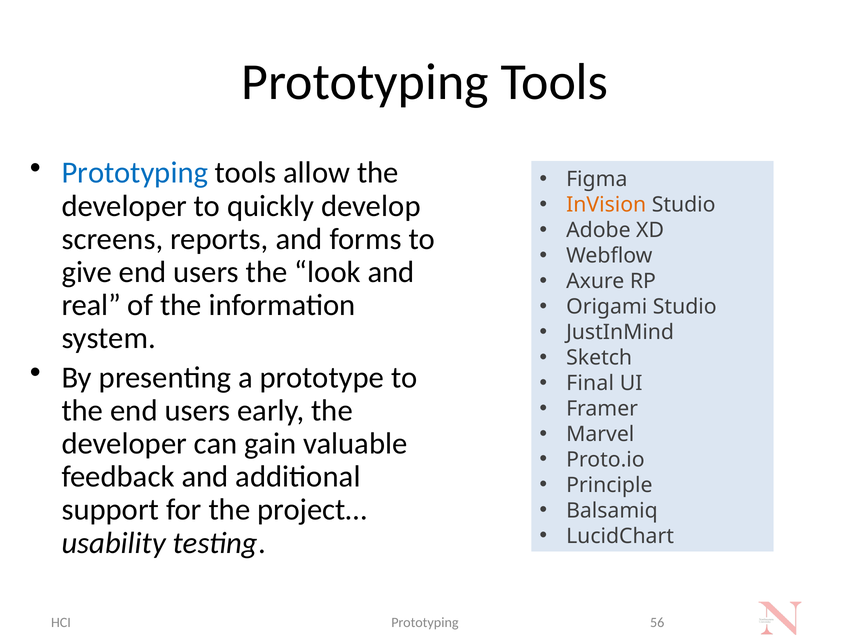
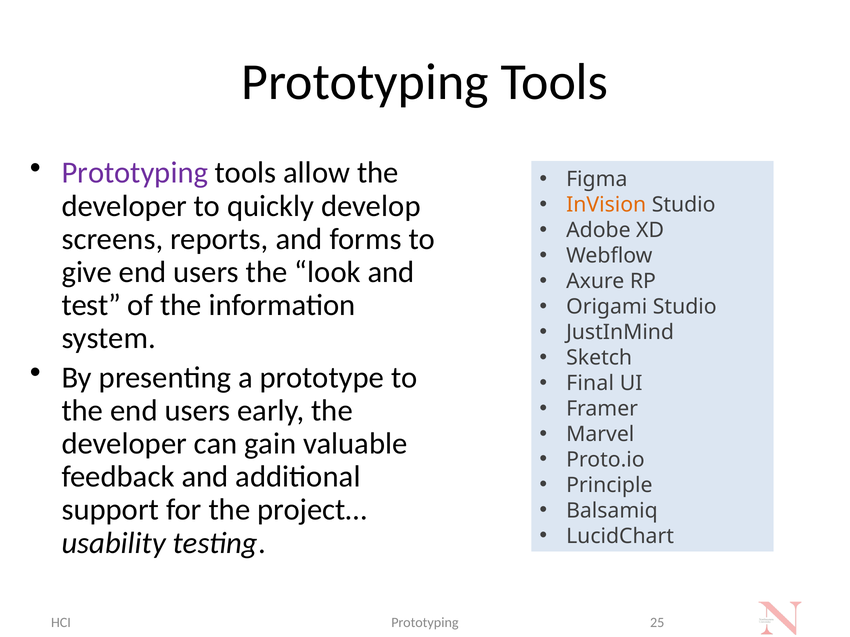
Prototyping colour: blue -> purple (135, 173)
real: real -> test (91, 305)
56: 56 -> 25 (657, 623)
